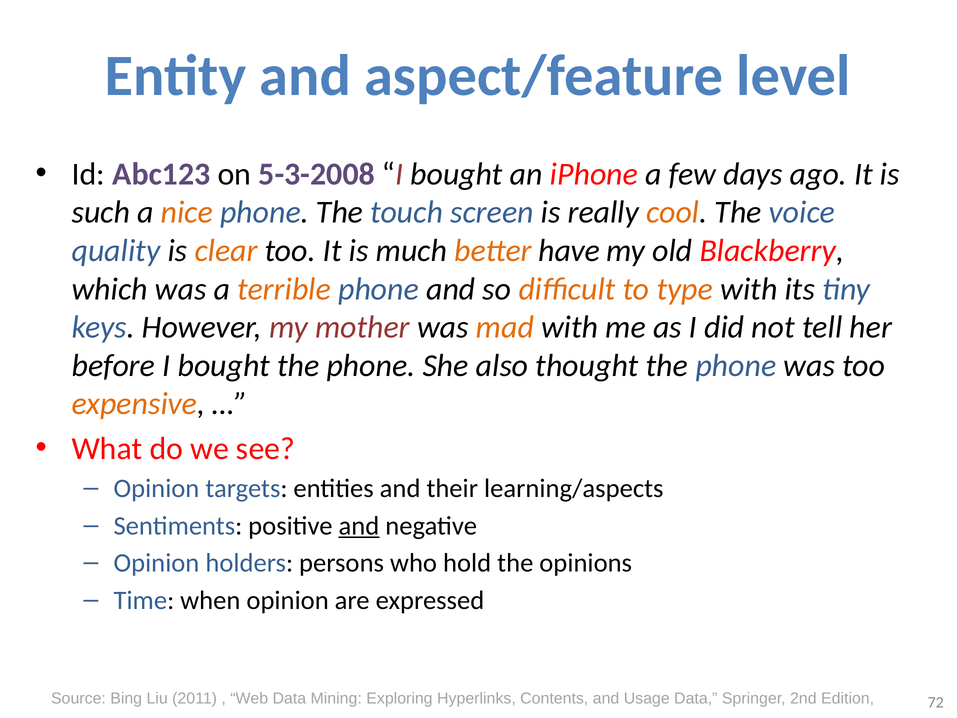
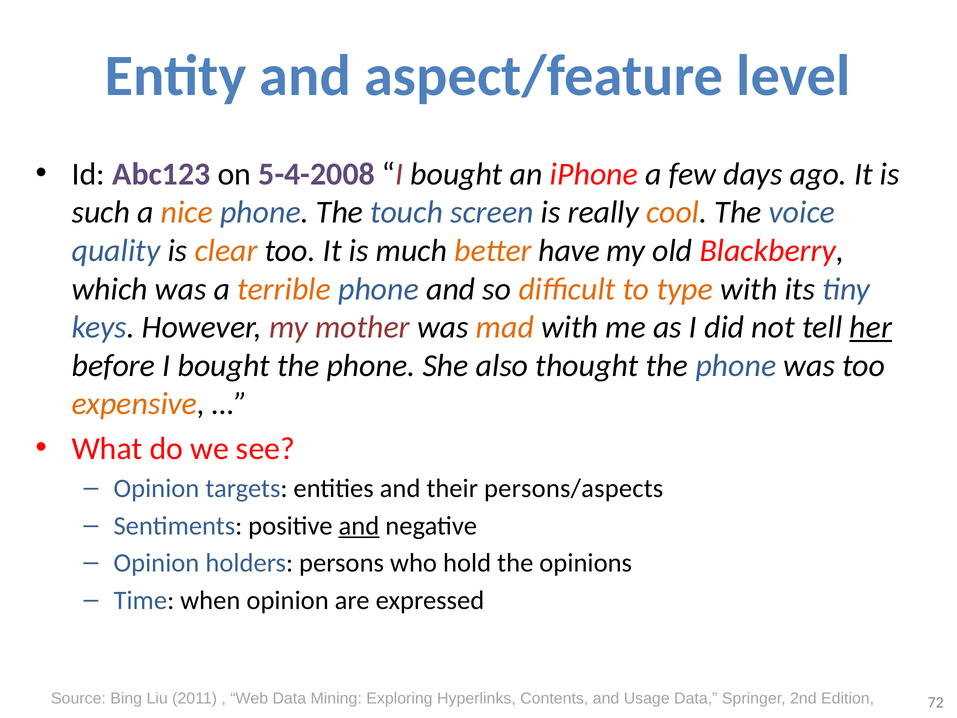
5-3-2008: 5-3-2008 -> 5-4-2008 (317, 174)
her underline: none -> present (871, 327)
learning/aspects: learning/aspects -> persons/aspects (574, 488)
